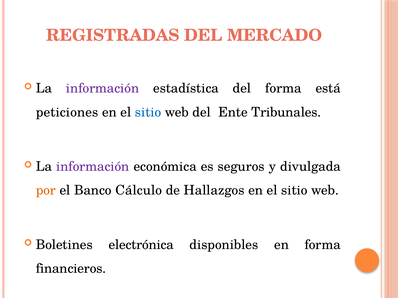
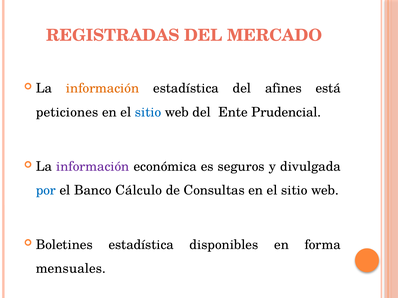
información colour: purple -> orange (103, 88)
del forma: forma -> afines (283, 88)
Tribunales: Tribunales -> Prudencial (286, 112)
por colour: orange -> blue (46, 191)
Hallazgos: Hallazgos -> Consultas (214, 191)
Boletines electrónica: electrónica -> estadística (141, 245)
financieros: financieros -> mensuales (71, 269)
